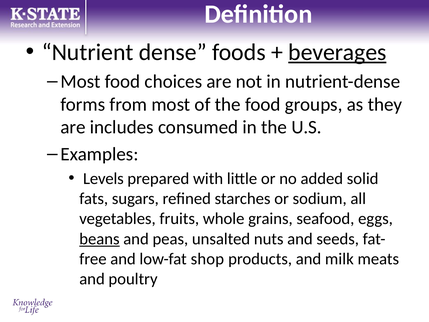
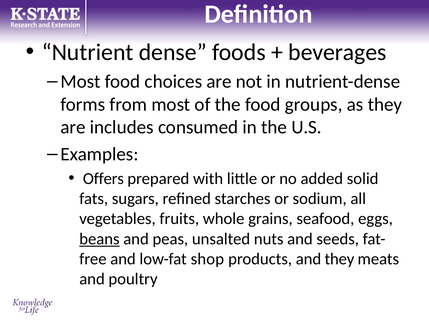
beverages underline: present -> none (337, 52)
Levels: Levels -> Offers (103, 179)
and milk: milk -> they (339, 259)
